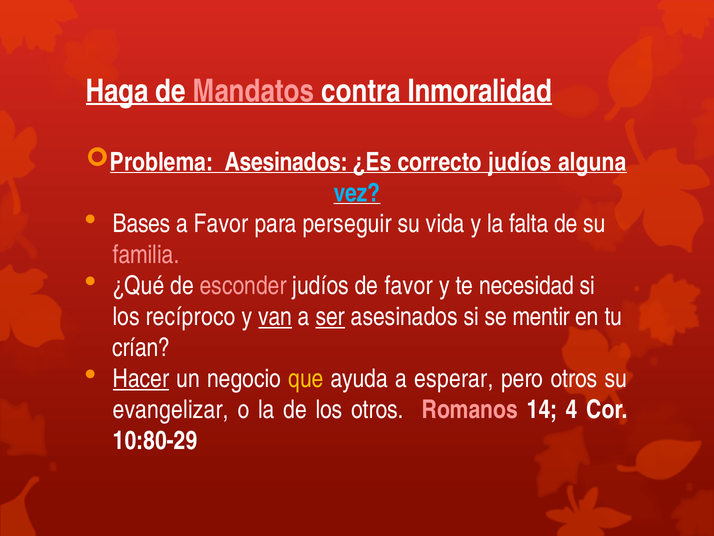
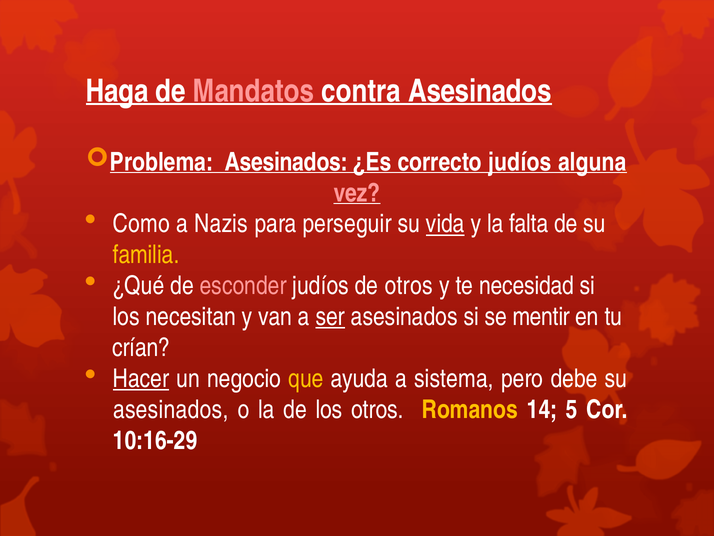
contra Inmoralidad: Inmoralidad -> Asesinados (480, 91)
vez colour: light blue -> pink (357, 193)
Bases: Bases -> Como (141, 224)
a Favor: Favor -> Nazis (221, 224)
vida underline: none -> present (445, 224)
familia colour: pink -> yellow (146, 255)
de favor: favor -> otros (409, 286)
recíproco: recíproco -> necesitan (191, 317)
van underline: present -> none (275, 317)
esperar: esperar -> sistema (454, 378)
pero otros: otros -> debe (574, 378)
evangelizar: evangelizar -> asesinados (171, 409)
Romanos colour: pink -> yellow (470, 409)
4: 4 -> 5 (572, 409)
10:80-29: 10:80-29 -> 10:16-29 (155, 440)
